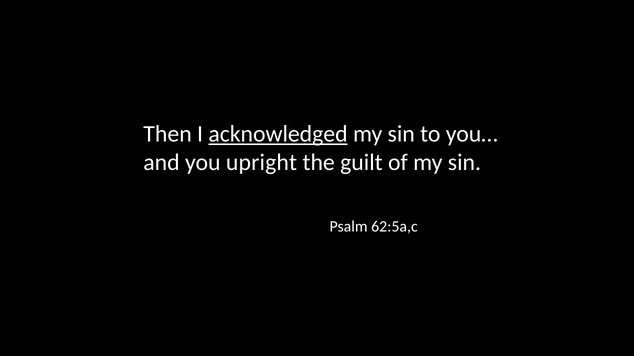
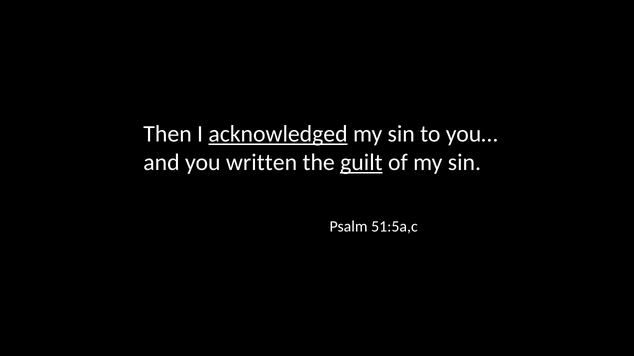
upright: upright -> written (262, 163)
guilt underline: none -> present (361, 163)
62:5a,c: 62:5a,c -> 51:5a,c (394, 227)
